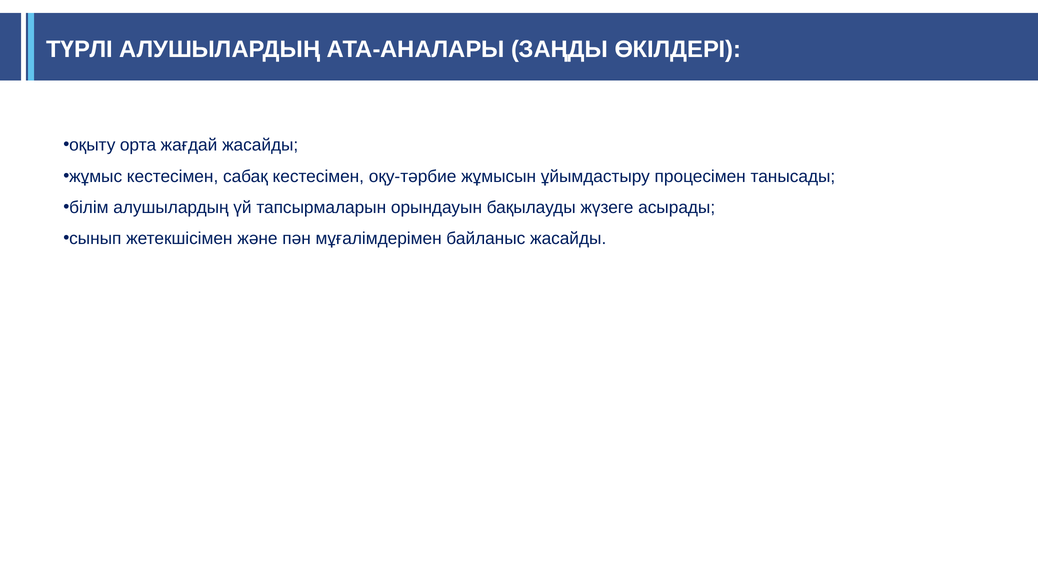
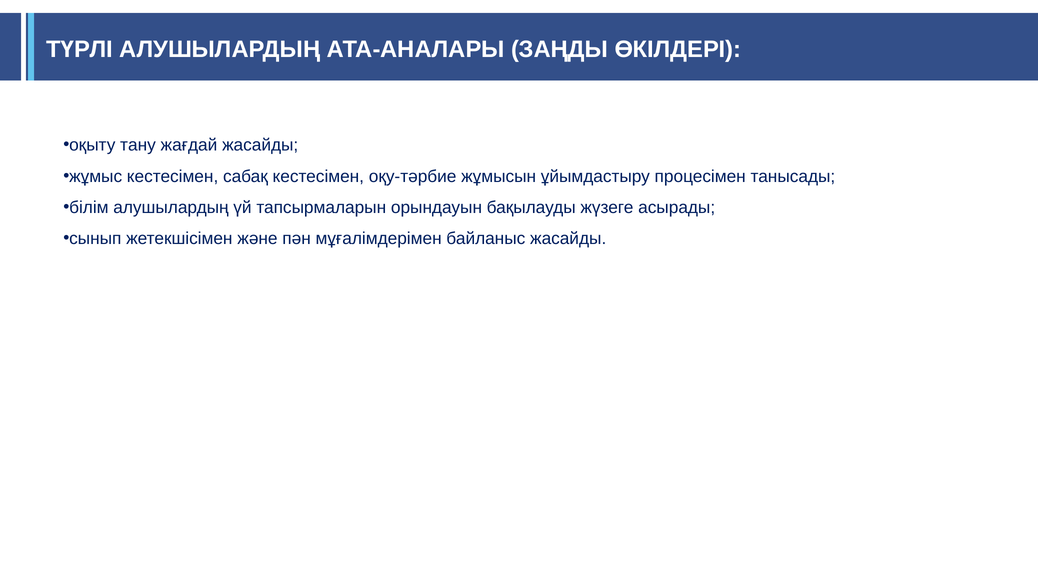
орта: орта -> тану (138, 145)
